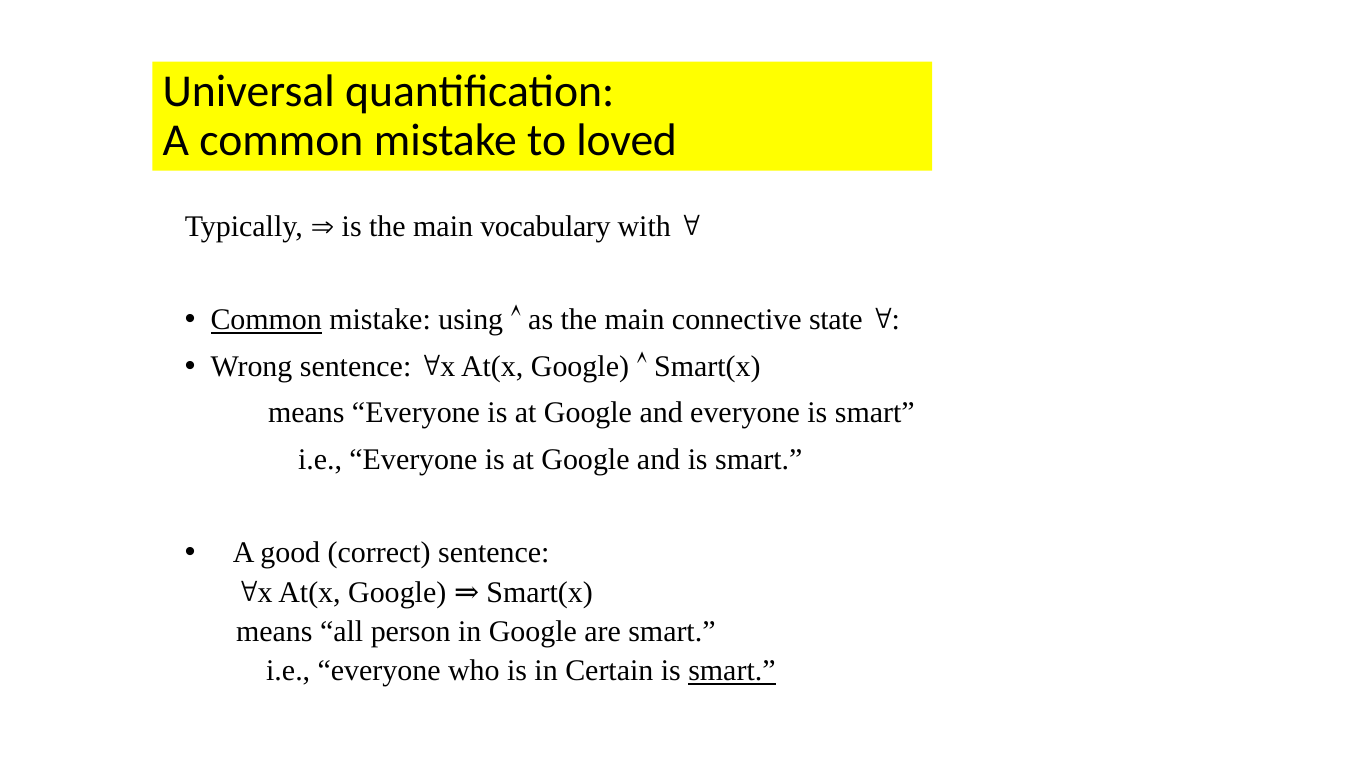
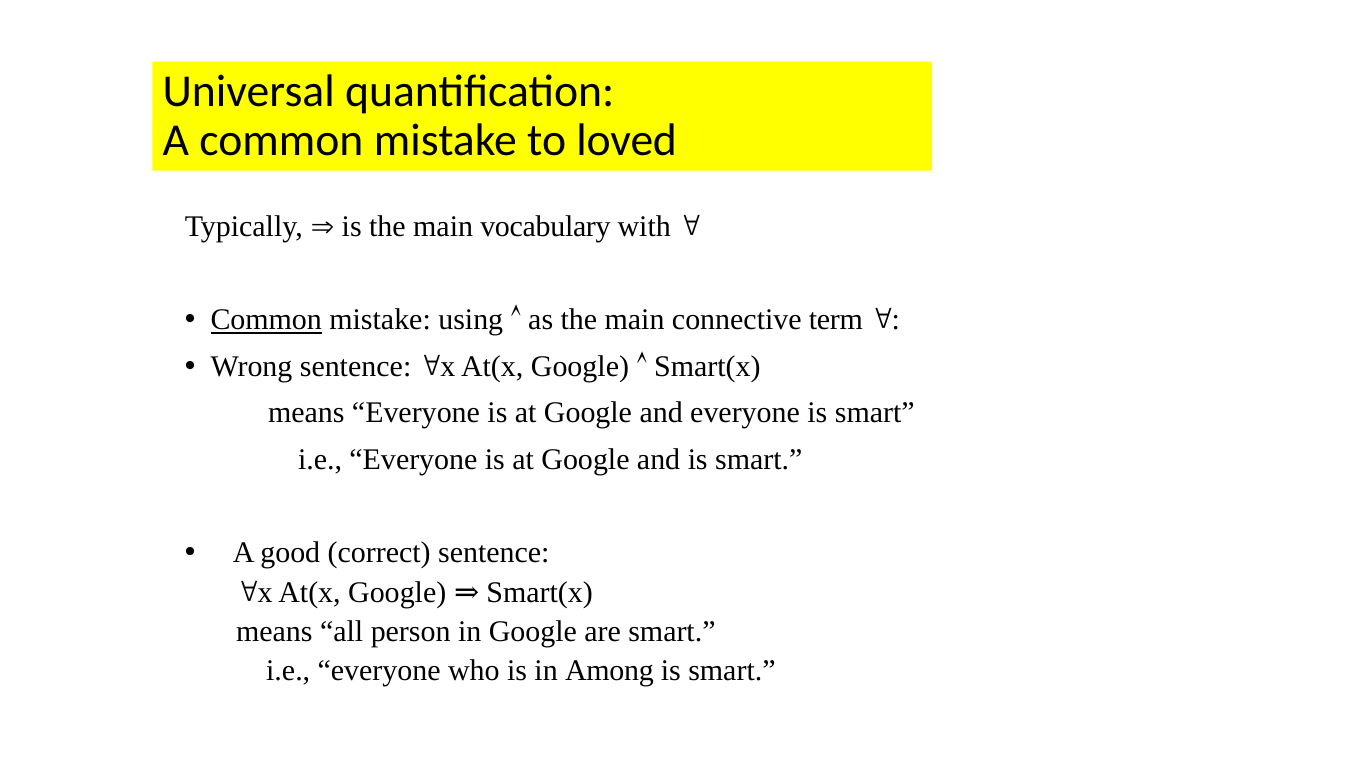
state: state -> term (836, 320)
Certain: Certain -> Among (609, 672)
smart underline: present -> none (732, 672)
